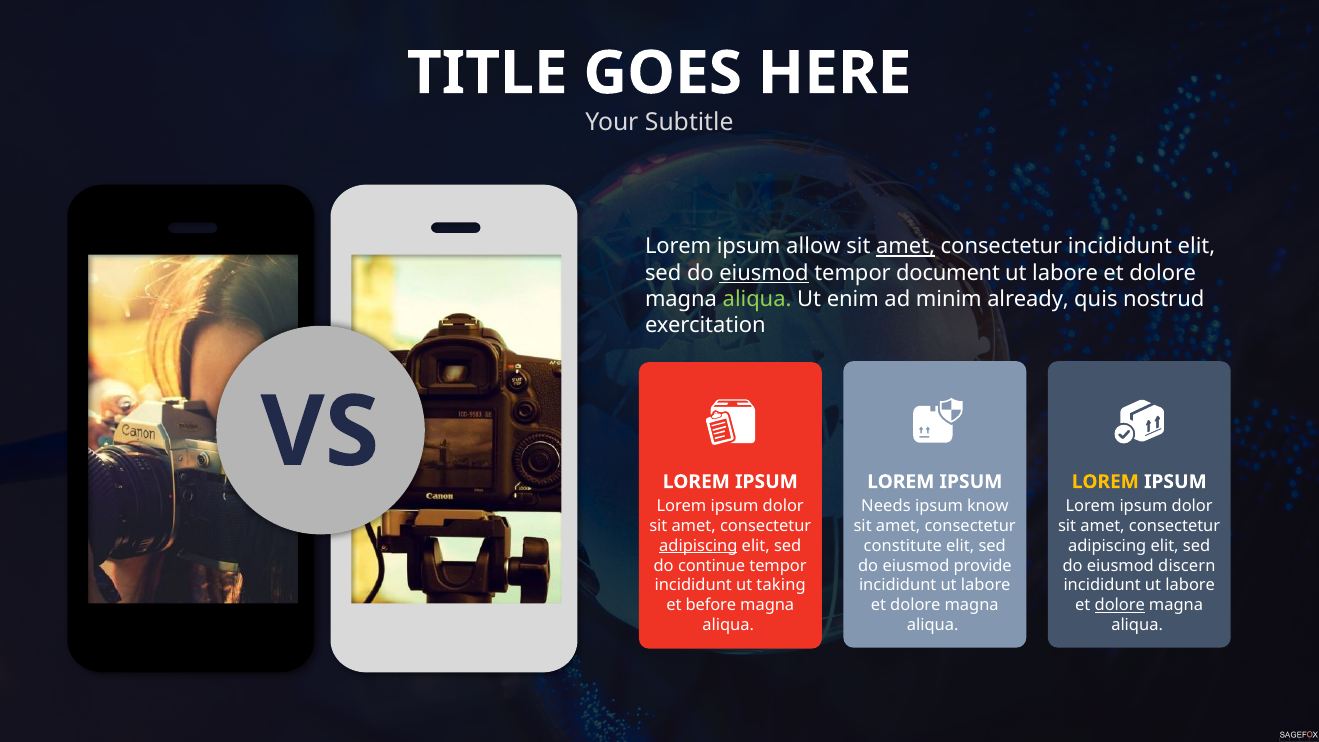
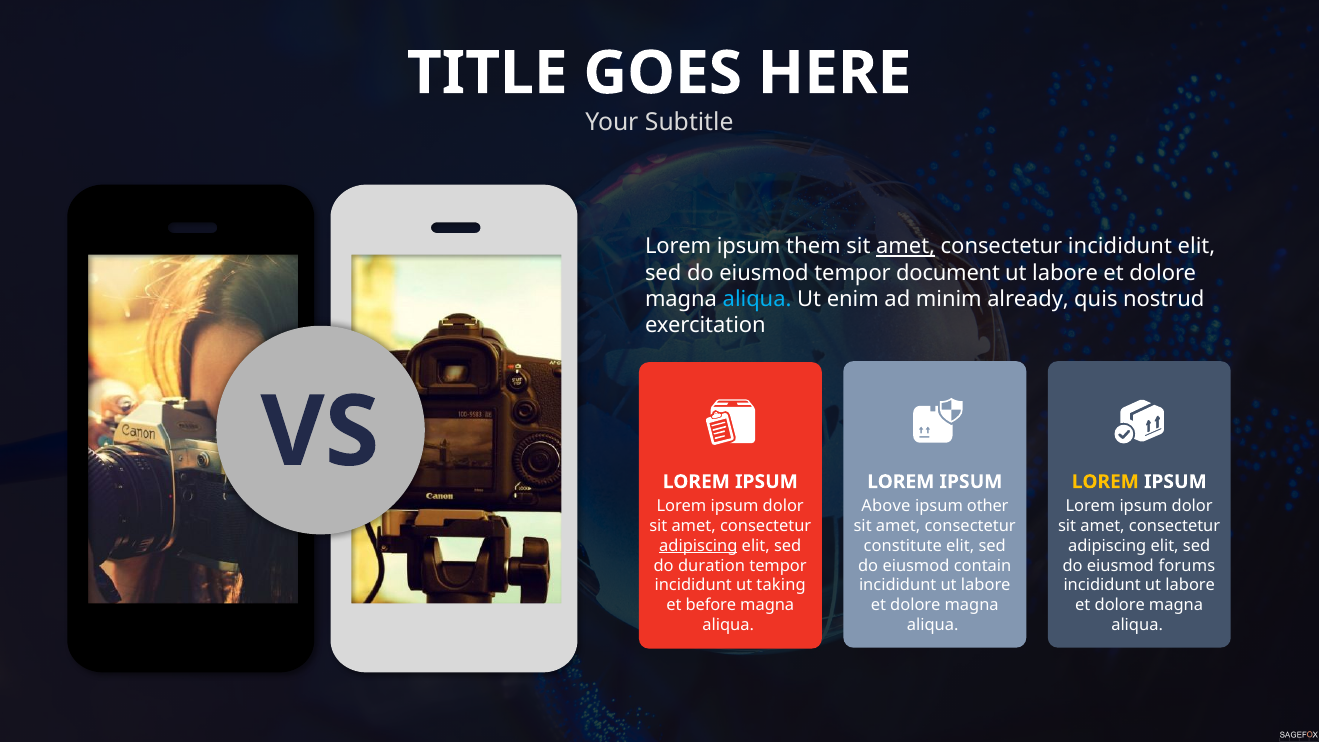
allow: allow -> them (813, 246)
eiusmod underline: present -> none (764, 273)
aliqua colour: light green -> light blue (757, 299)
Needs: Needs -> Above (886, 506)
know: know -> other (988, 506)
continue: continue -> duration (712, 566)
provide: provide -> contain (983, 566)
discern: discern -> forums (1187, 566)
dolore underline: present -> none (1120, 605)
